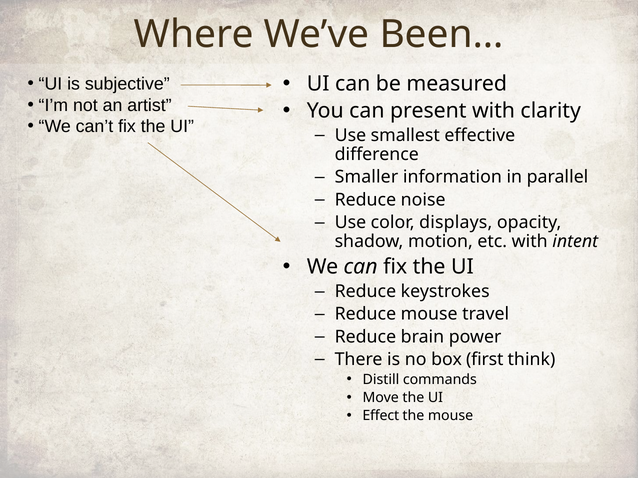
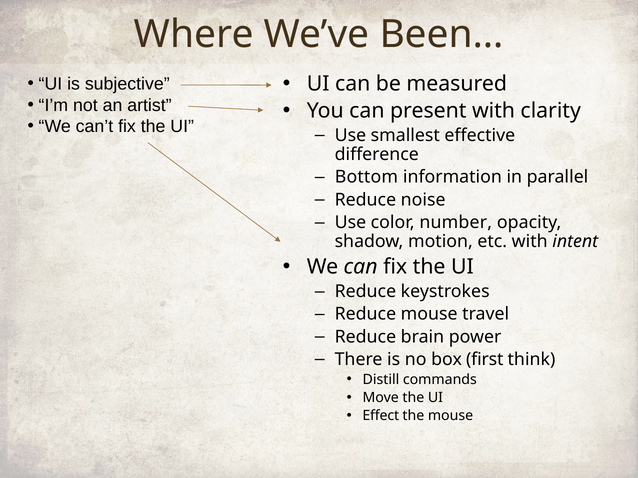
Smaller: Smaller -> Bottom (366, 177)
displays: displays -> number (456, 223)
